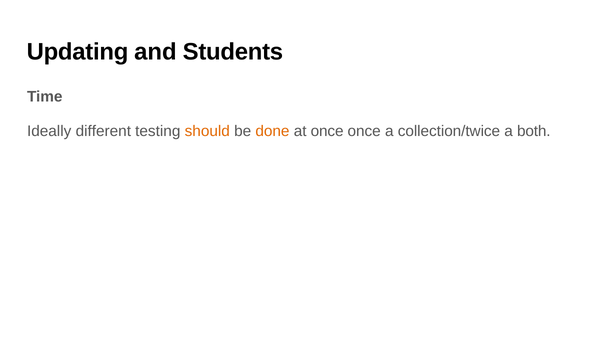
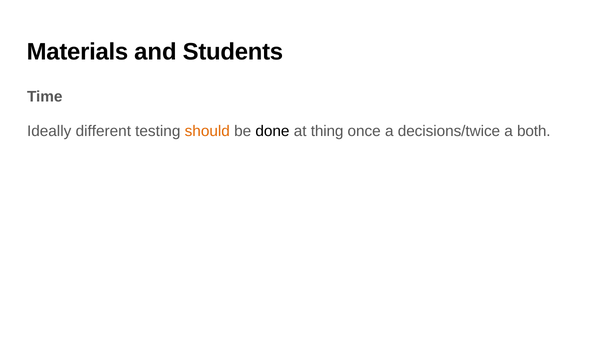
Updating: Updating -> Materials (77, 52)
done colour: orange -> black (272, 131)
at once: once -> thing (327, 131)
collection/twice: collection/twice -> decisions/twice (449, 131)
